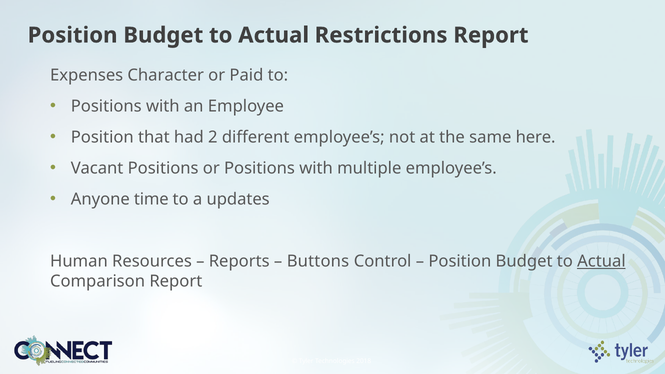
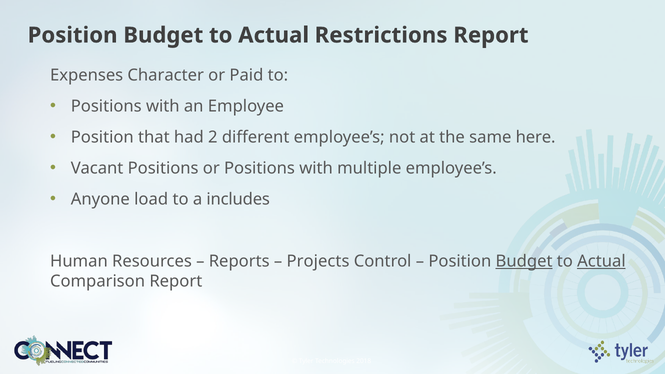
time: time -> load (151, 199)
updates: updates -> includes (238, 199)
Buttons: Buttons -> Projects (318, 261)
Budget underline: none -> present (524, 261)
